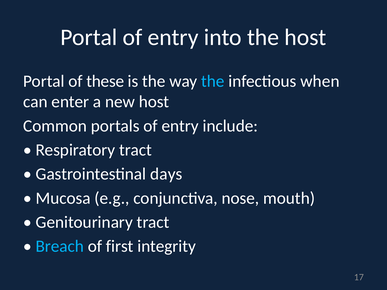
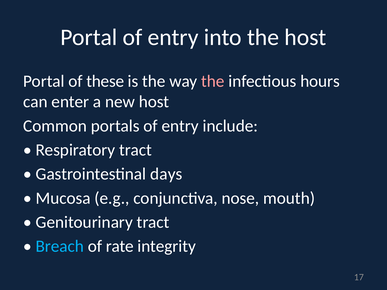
the colour: light blue -> pink (213, 81)
when: when -> hours (320, 81)
first: first -> rate (120, 246)
